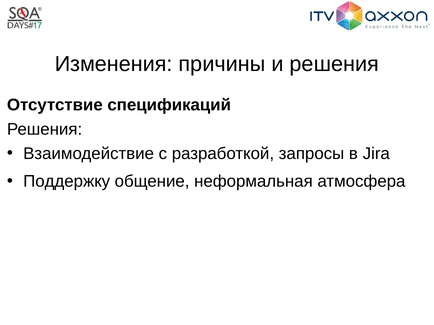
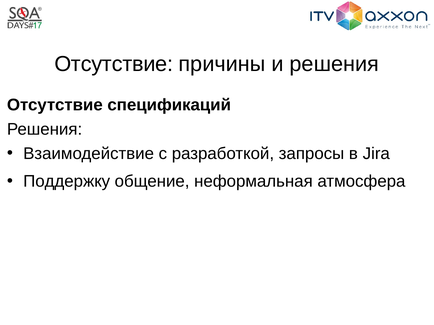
Изменения: Изменения -> Отсутствие (114, 64)
